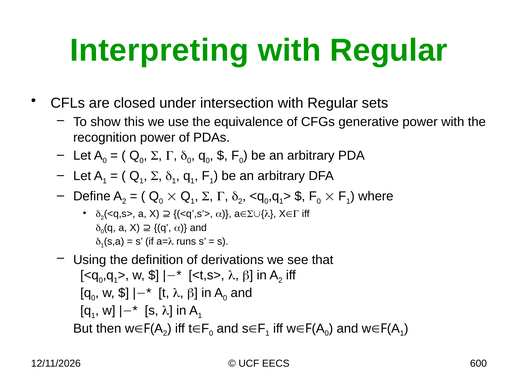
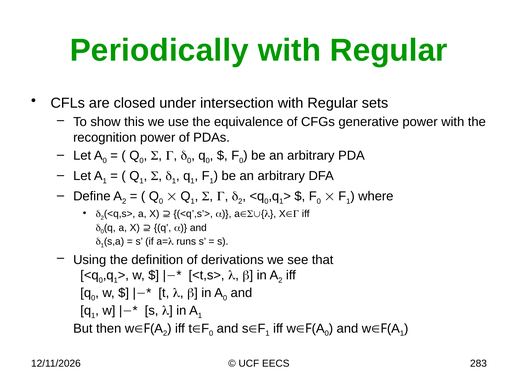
Interpreting: Interpreting -> Periodically (159, 50)
600: 600 -> 283 (478, 363)
